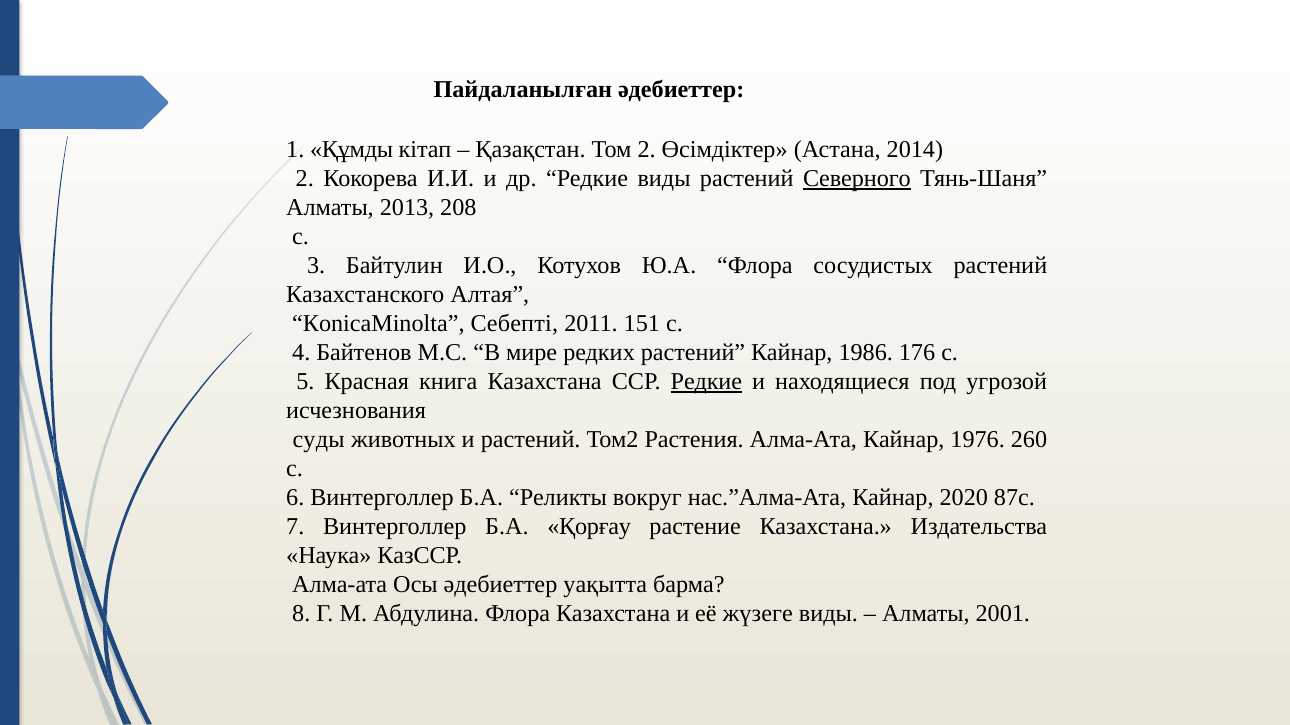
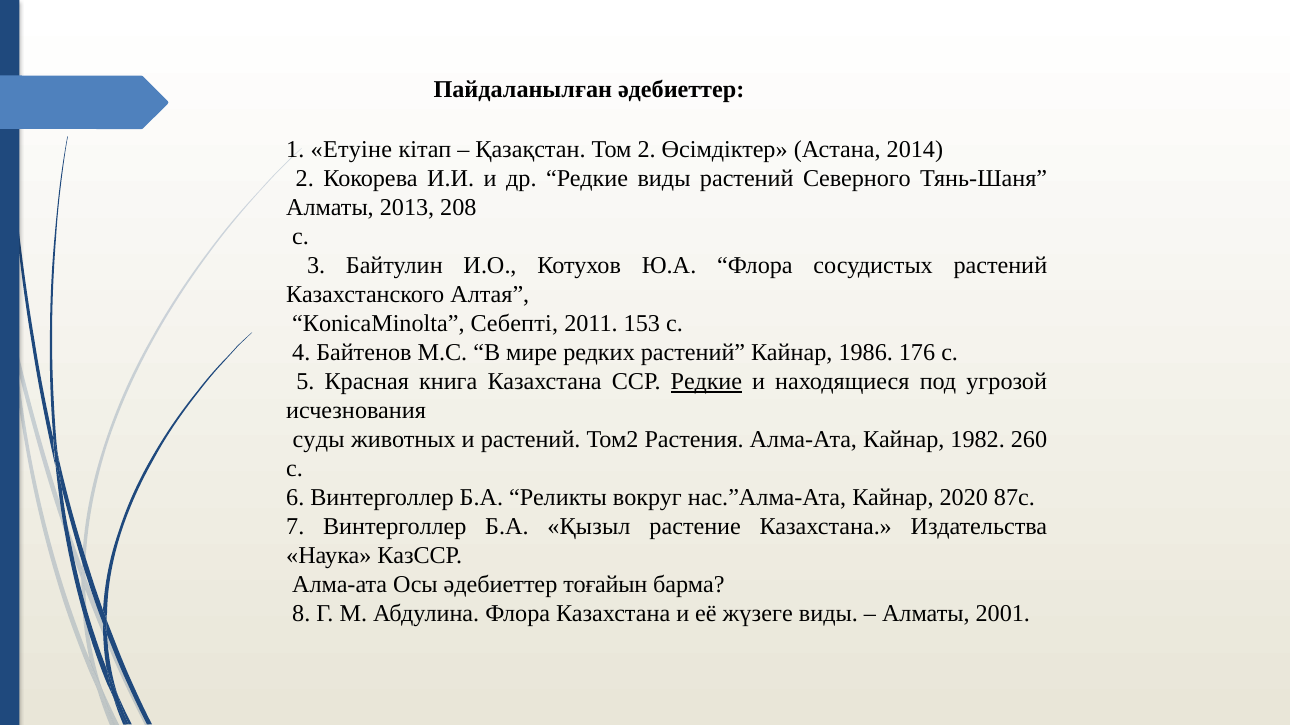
Құмды: Құмды -> Етуіне (351, 150)
Северного underline: present -> none (857, 179)
151: 151 -> 153 (642, 324)
1976: 1976 -> 1982 (978, 440)
Қорғау: Қорғау -> Қызыл (589, 527)
уақытта: уақытта -> тоғайын (605, 585)
